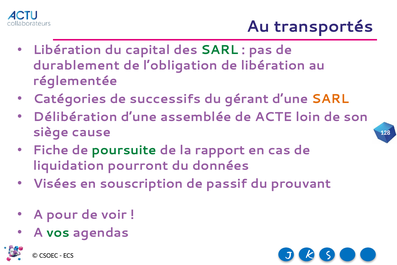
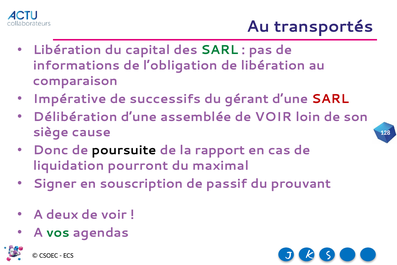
durablement: durablement -> informations (76, 65)
réglementée: réglementée -> comparaison (75, 81)
Catégories: Catégories -> Impérative (70, 99)
SARL colour: orange -> red (330, 99)
assemblée de ACTE: ACTE -> VOIR (273, 117)
Fiche: Fiche -> Donc (51, 150)
poursuite colour: green -> black (124, 150)
données: données -> maximal (221, 165)
Visées: Visées -> Signer (55, 183)
pour: pour -> deux (62, 214)
